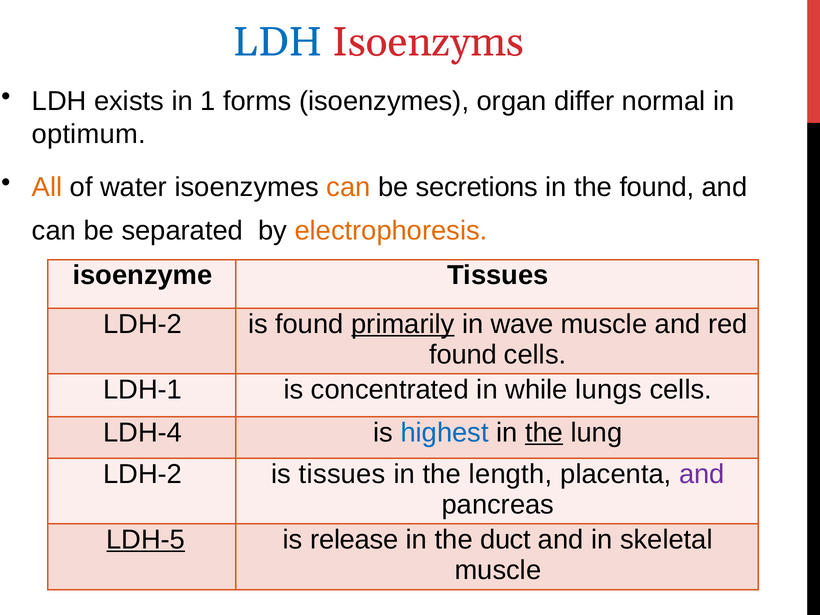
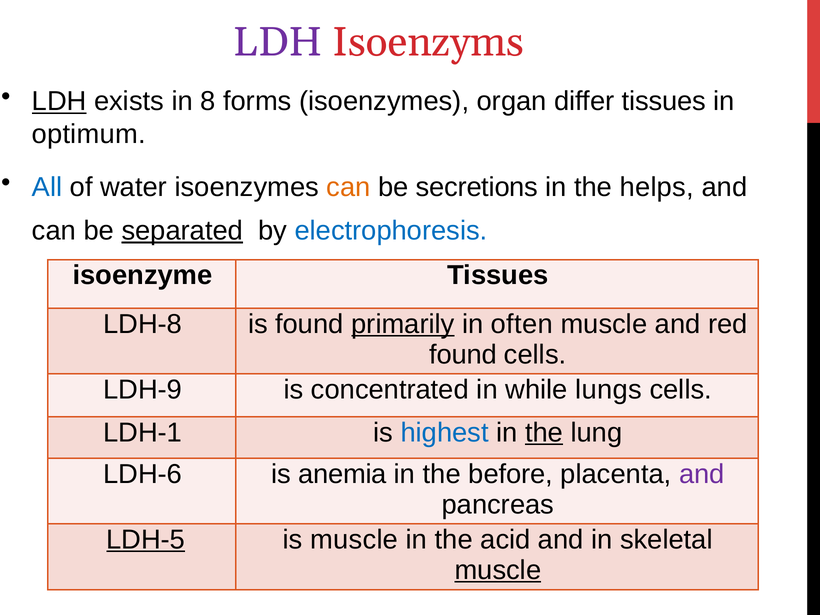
LDH colour: blue -> purple (278, 42)
LDH underline: none -> present (59, 101)
1: 1 -> 8 (208, 101)
differ normal: normal -> tissues (664, 101)
All colour: orange -> blue (47, 187)
the found: found -> helps (657, 187)
separated underline: none -> present (182, 231)
electrophoresis colour: orange -> blue (391, 231)
LDH-2: LDH-2 -> LDH-8 (143, 324)
wave: wave -> often (522, 324)
LDH-1: LDH-1 -> LDH-9 (143, 390)
LDH-4: LDH-4 -> LDH-1 (143, 432)
LDH-2: LDH-2 -> LDH-6 (143, 474)
is tissues: tissues -> anemia (343, 474)
length: length -> before (511, 474)
is release: release -> muscle (354, 540)
duct: duct -> acid (505, 540)
muscle underline: none -> present (498, 570)
